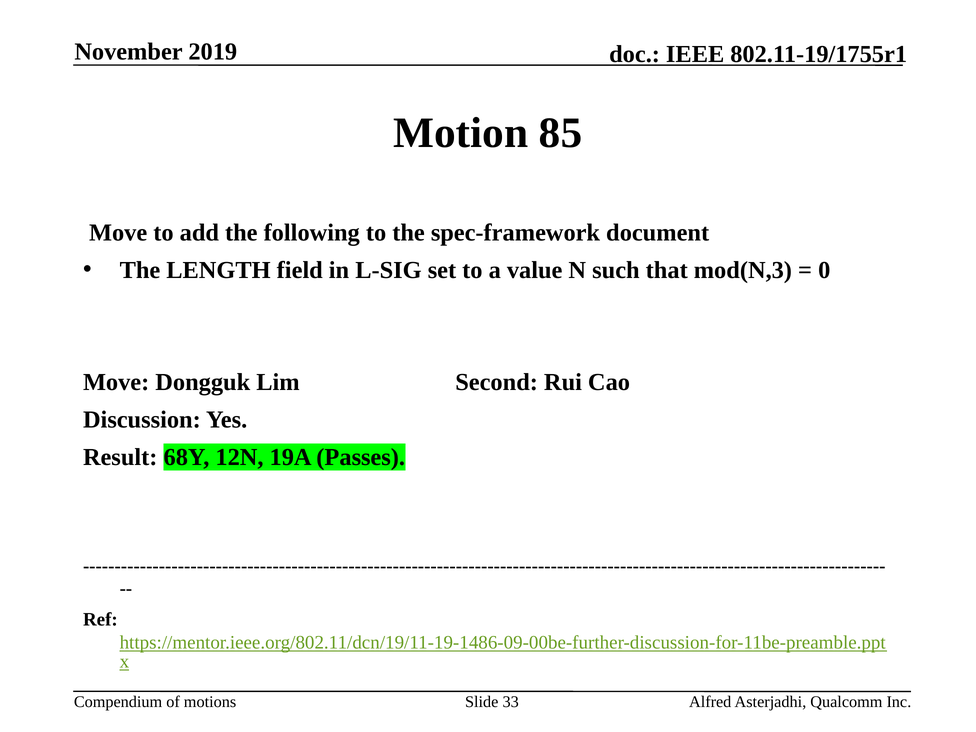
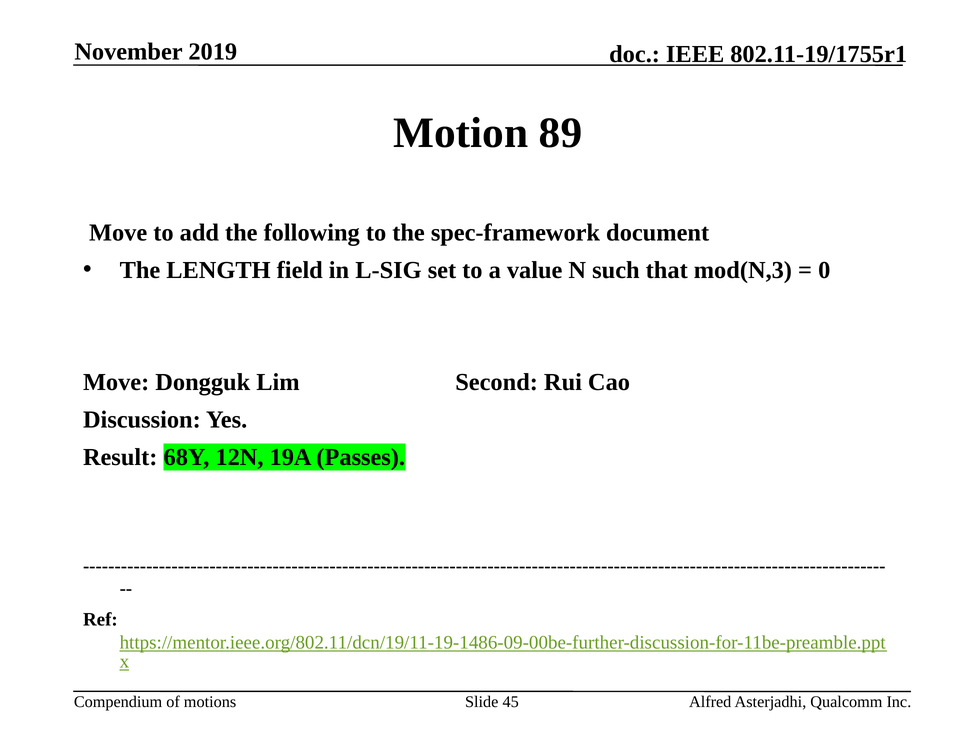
85: 85 -> 89 (561, 133)
33: 33 -> 45 (511, 702)
